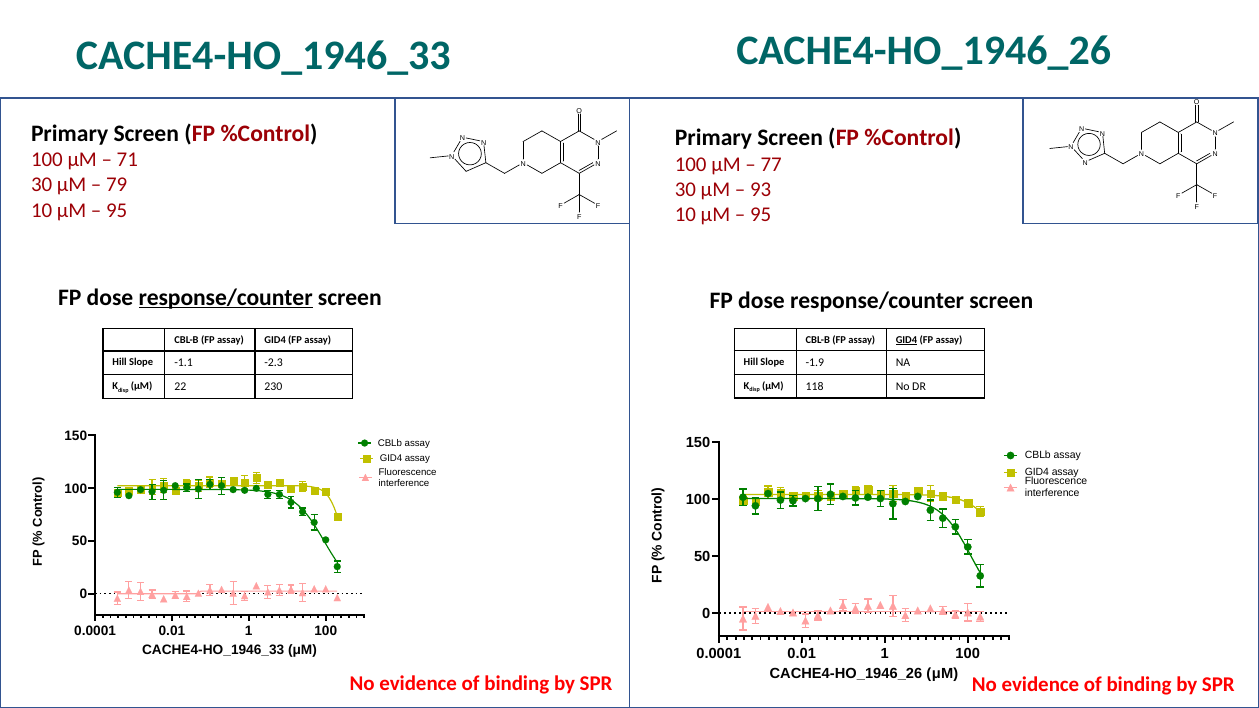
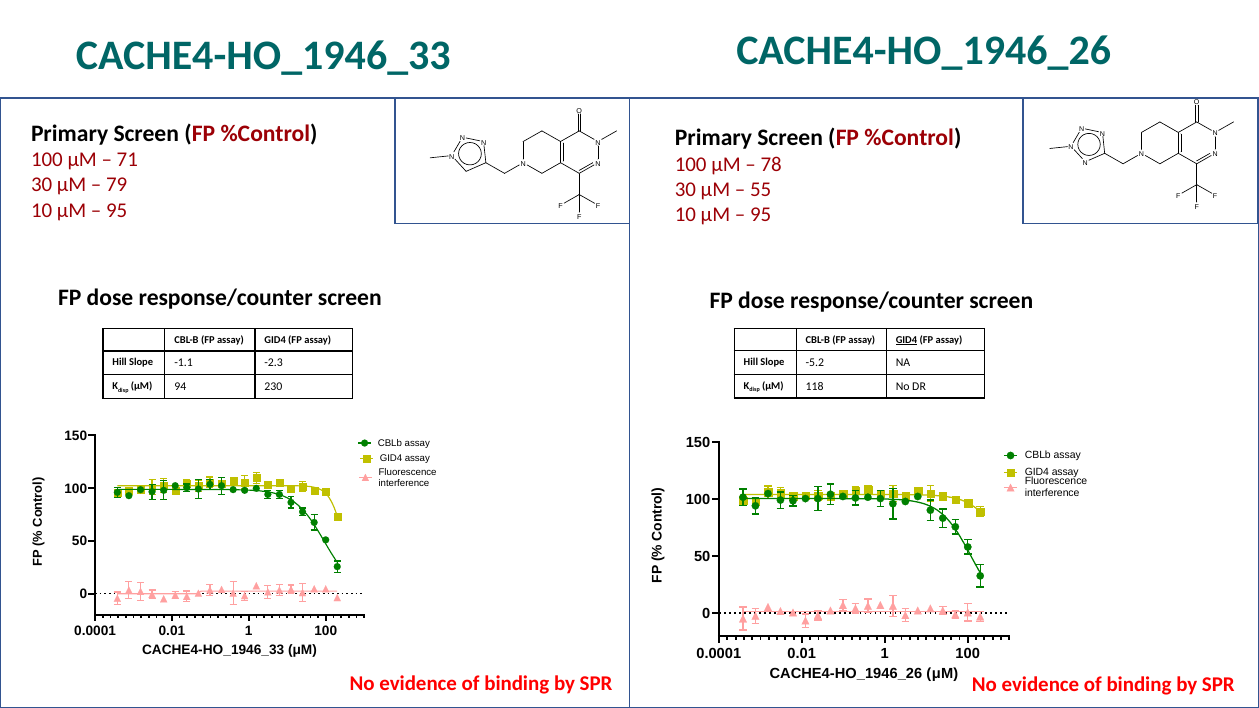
77: 77 -> 78 (771, 165)
93: 93 -> 55 (761, 190)
response/counter underline: present -> none (226, 297)
-1.9: -1.9 -> -5.2 (815, 363)
22: 22 -> 94 (180, 387)
